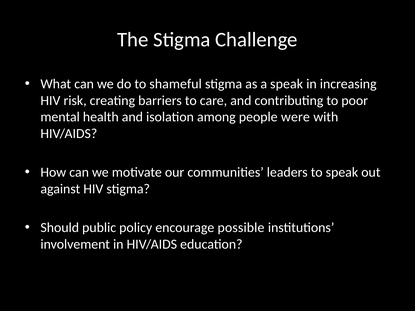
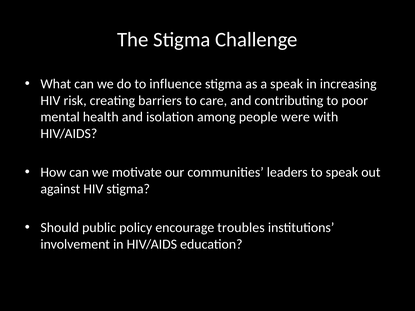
shameful: shameful -> influence (176, 84)
possible: possible -> troubles (241, 228)
